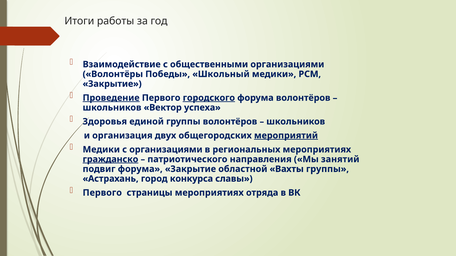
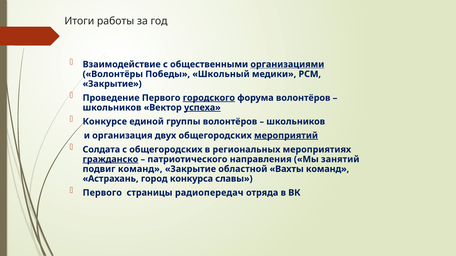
организациями underline: none -> present (287, 64)
Проведение underline: present -> none (111, 98)
успеха underline: none -> present (202, 108)
Здоровья: Здоровья -> Конкурсе (105, 122)
Медики: Медики -> Солдата (101, 150)
с организациями: организациями -> общегородских (166, 150)
подвиг форума: форума -> команд (140, 169)
Вахты группы: группы -> команд (328, 169)
страницы мероприятиях: мероприятиях -> радиопередач (209, 193)
